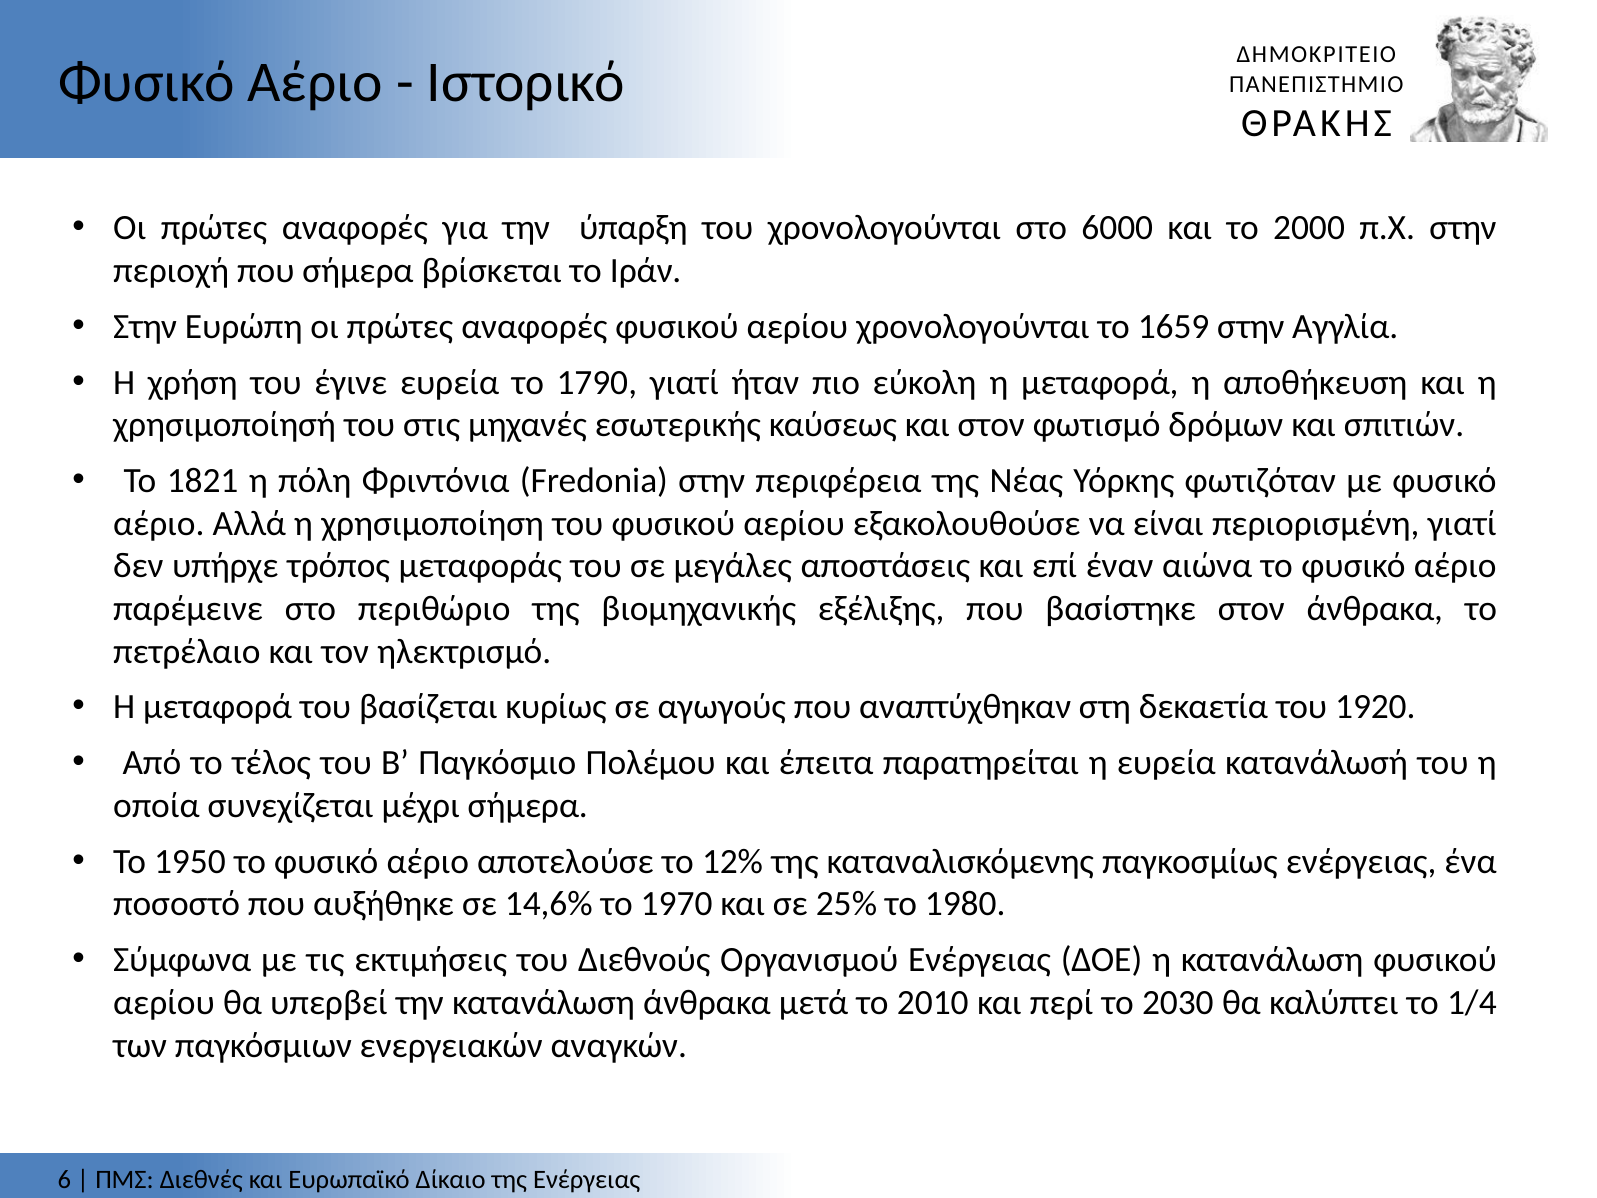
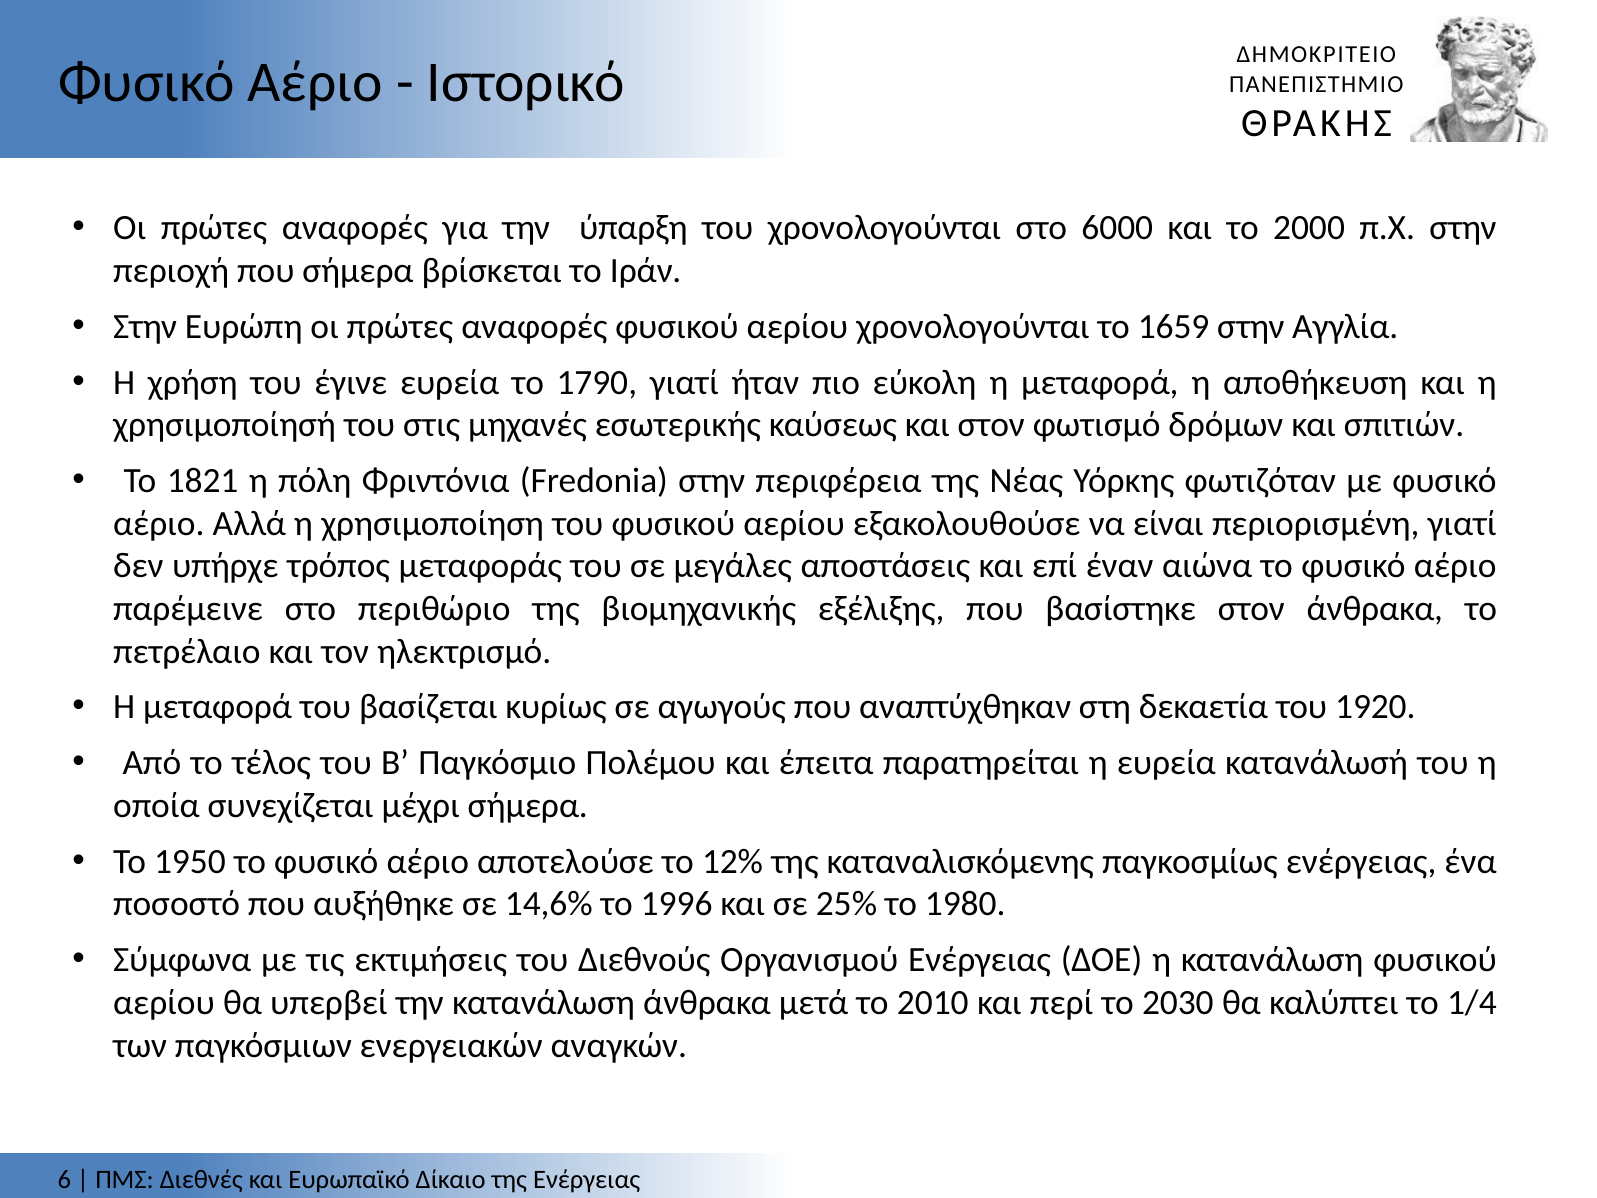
1970: 1970 -> 1996 (677, 904)
